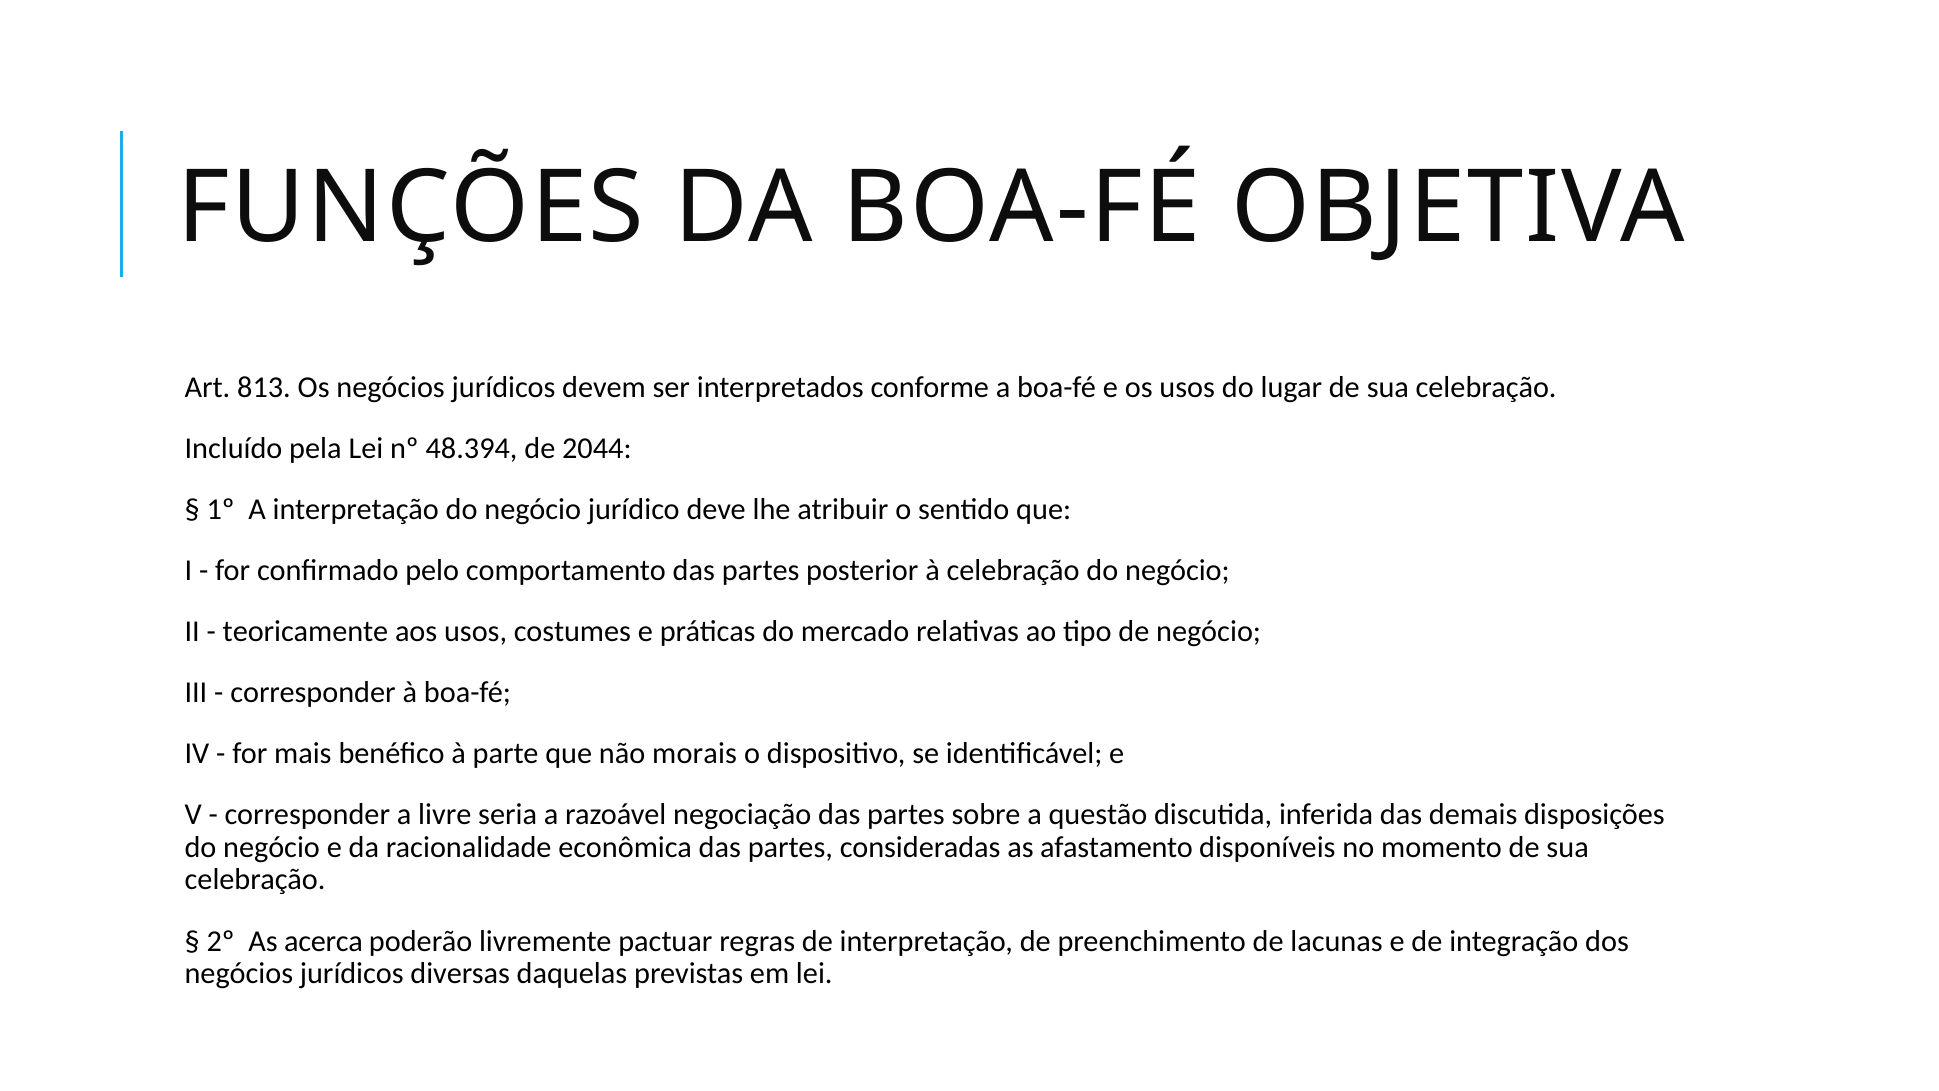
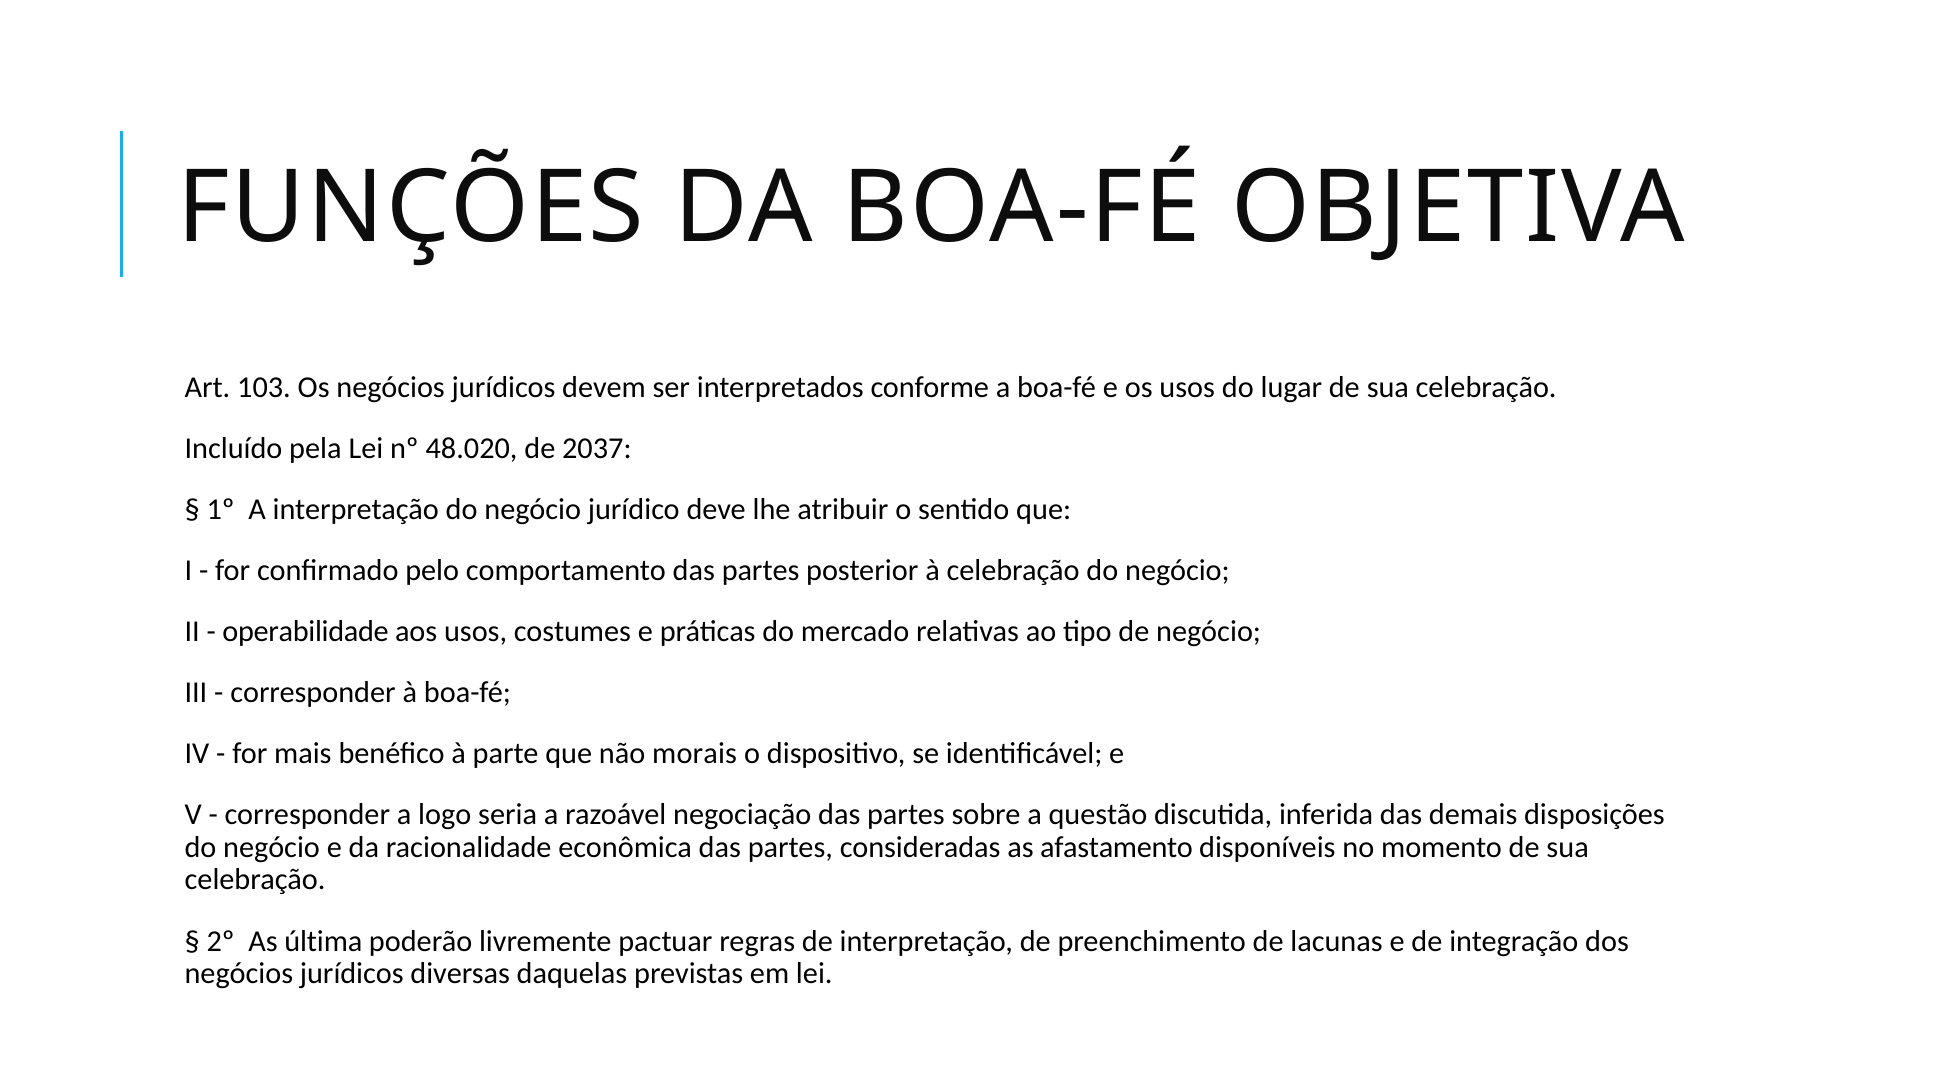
813: 813 -> 103 (264, 387)
48.394: 48.394 -> 48.020 (472, 448)
2044: 2044 -> 2037 (597, 448)
teoricamente: teoricamente -> operabilidade (306, 631)
livre: livre -> logo (445, 814)
acerca: acerca -> última (323, 941)
